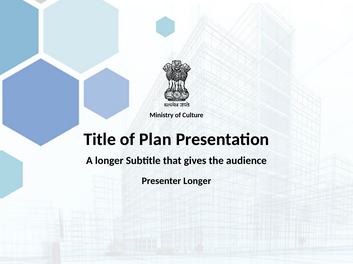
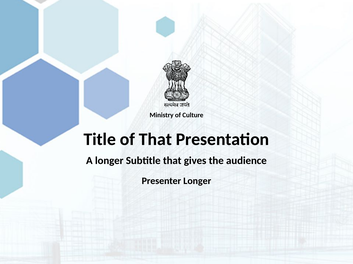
of Plan: Plan -> That (155, 140)
